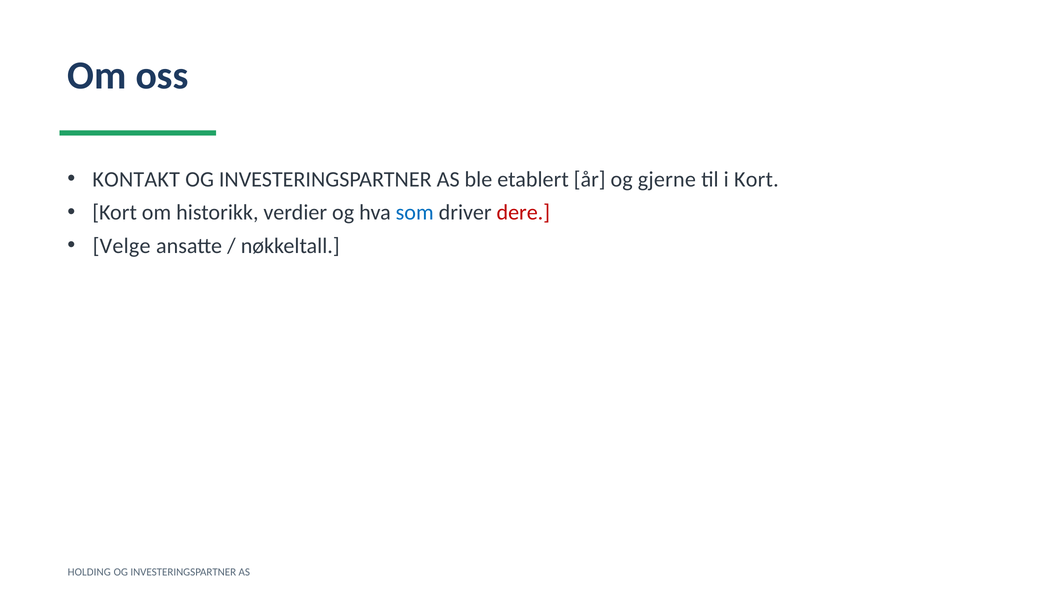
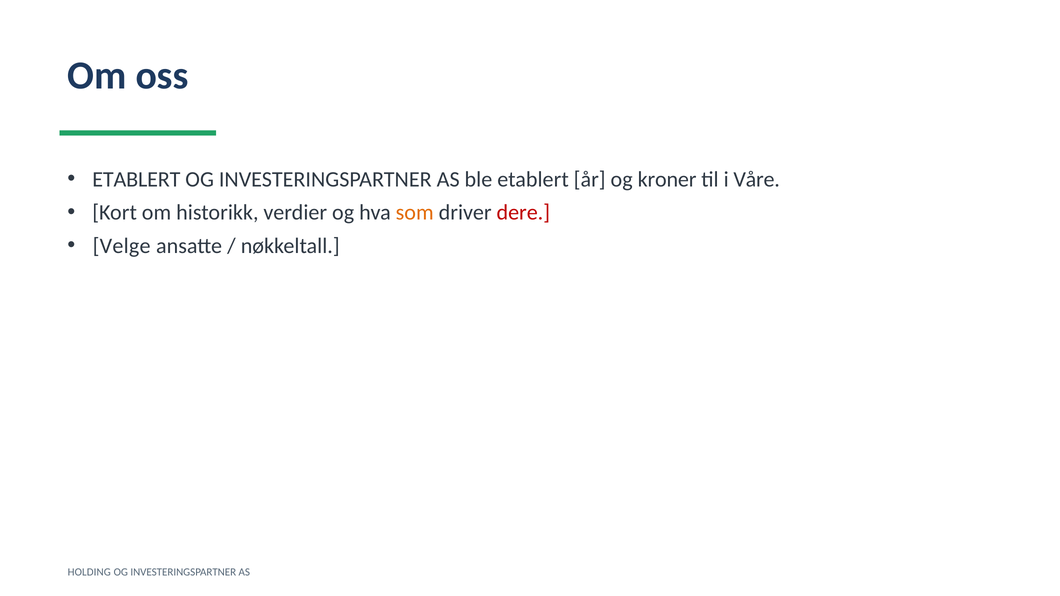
KONTAKT: KONTAKT -> ETABLERT (136, 180)
gjerne: gjerne -> kroner (667, 180)
i Kort: Kort -> Våre (757, 180)
som colour: blue -> orange (415, 213)
